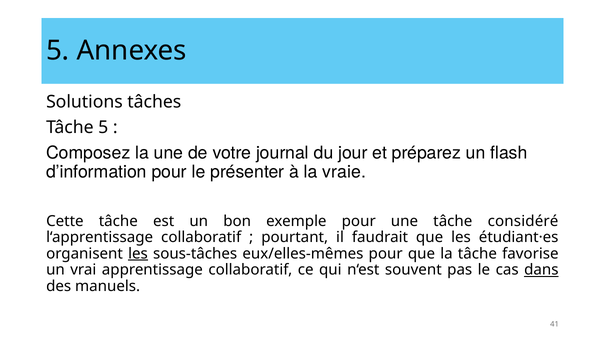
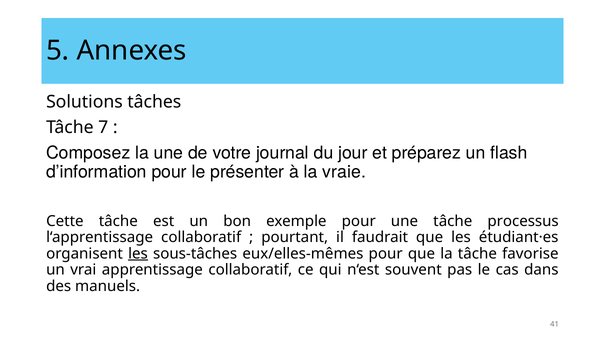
Tâche 5: 5 -> 7 (103, 128)
considéré: considéré -> processus (523, 221)
dans underline: present -> none (541, 270)
